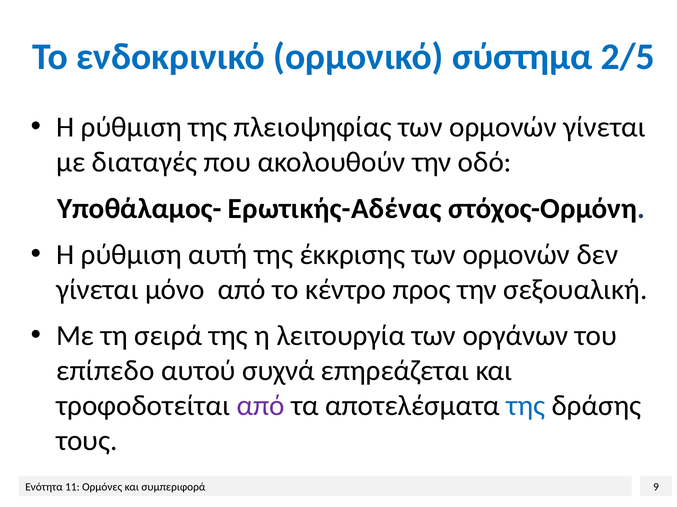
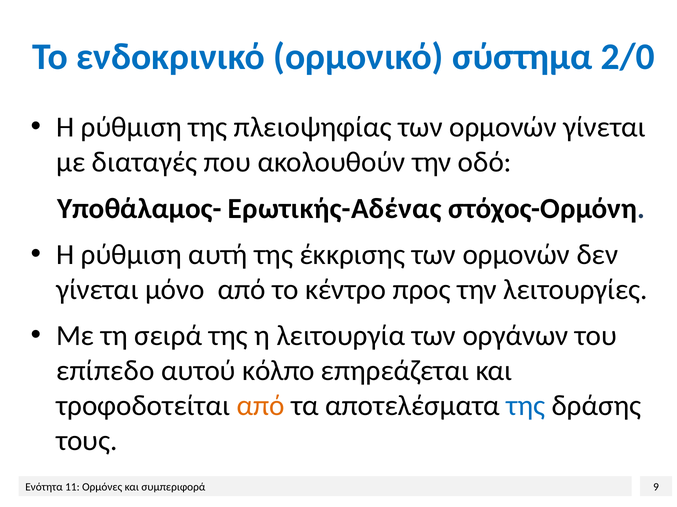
2/5: 2/5 -> 2/0 (628, 57)
σεξουαλική: σεξουαλική -> λειτουργίες (575, 290)
συχνά: συχνά -> κόλπο (278, 371)
από colour: purple -> orange (261, 406)
